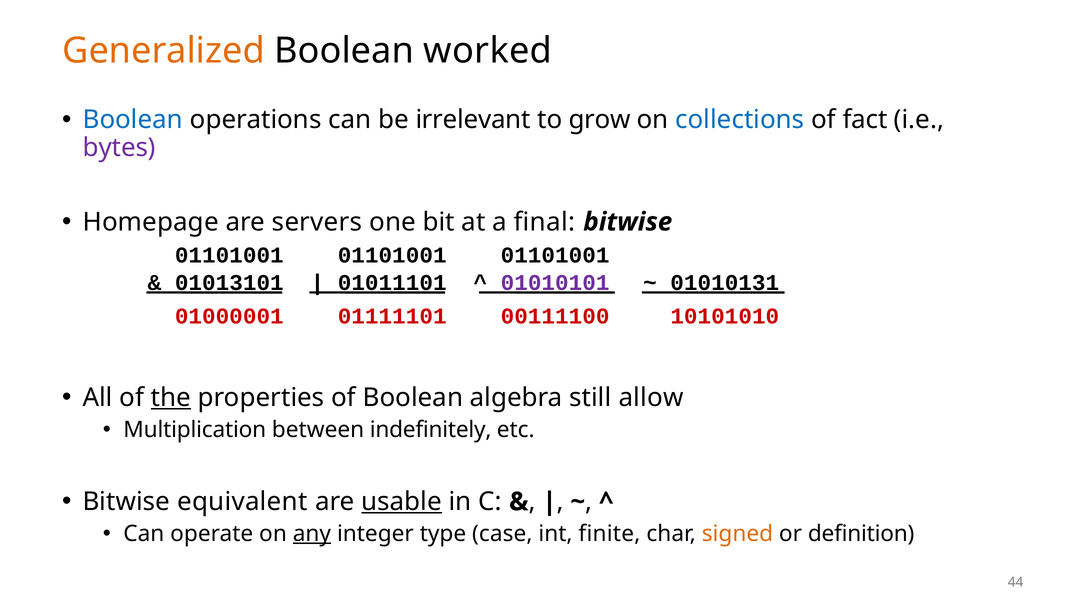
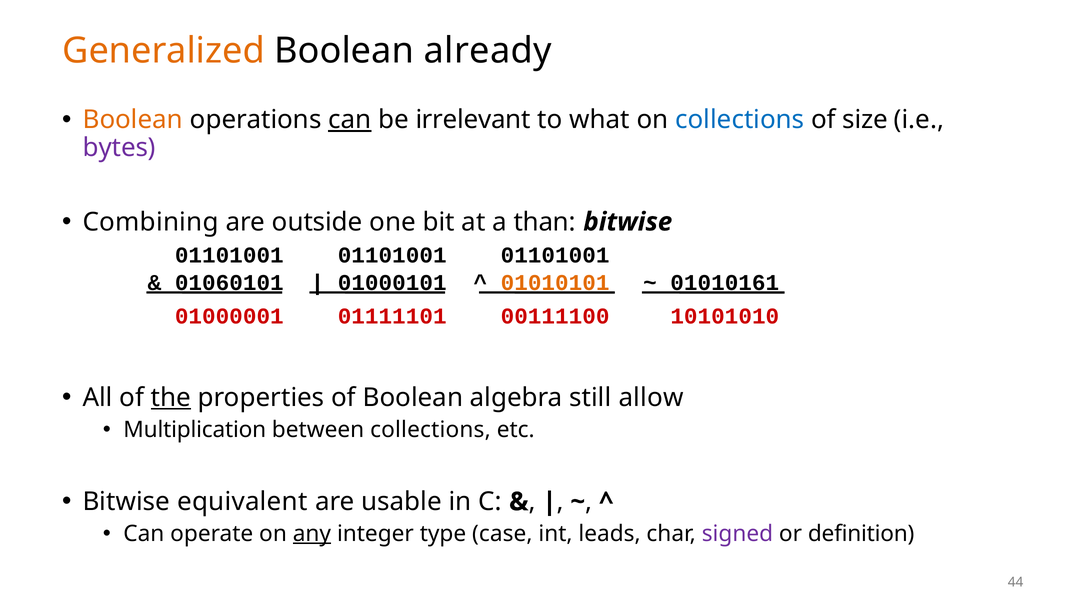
worked: worked -> already (488, 51)
Boolean colour: blue -> orange (133, 120)
can underline: none -> present (350, 120)
grow: grow -> what (599, 120)
fact: fact -> size (865, 120)
Homepage: Homepage -> Combining (151, 222)
servers: servers -> outside (317, 222)
final: final -> than (545, 222)
01013101: 01013101 -> 01060101 (229, 282)
01011101: 01011101 -> 01000101 (392, 282)
01010101 colour: purple -> orange (555, 282)
01010131: 01010131 -> 01010161 (725, 282)
between indefinitely: indefinitely -> collections (430, 429)
usable underline: present -> none (402, 502)
finite: finite -> leads (610, 534)
signed colour: orange -> purple (737, 534)
